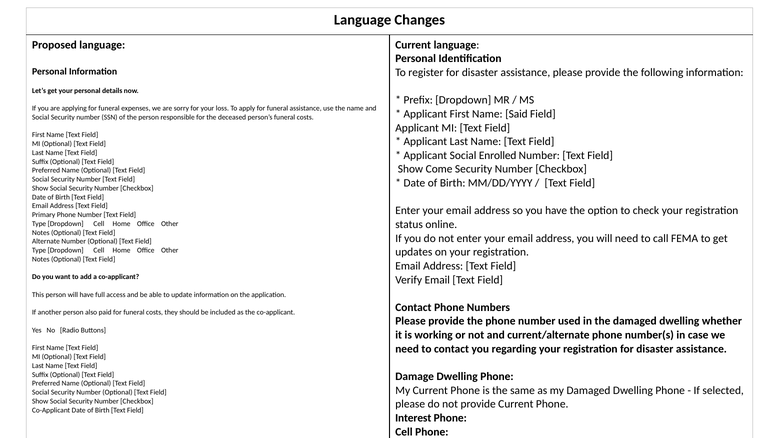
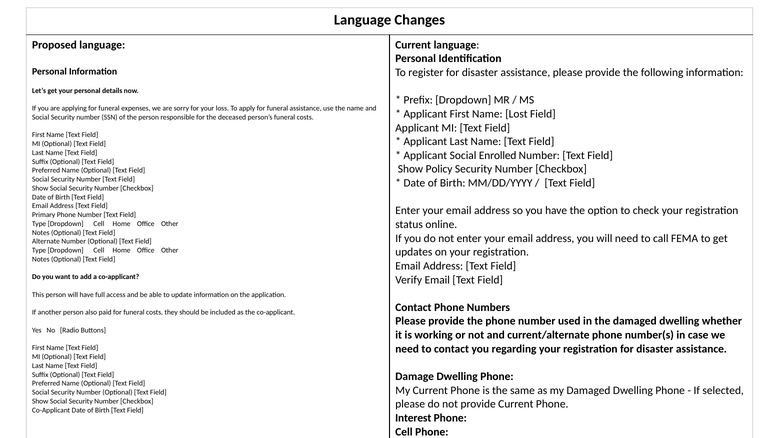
Said: Said -> Lost (516, 114)
Come: Come -> Policy (439, 169)
